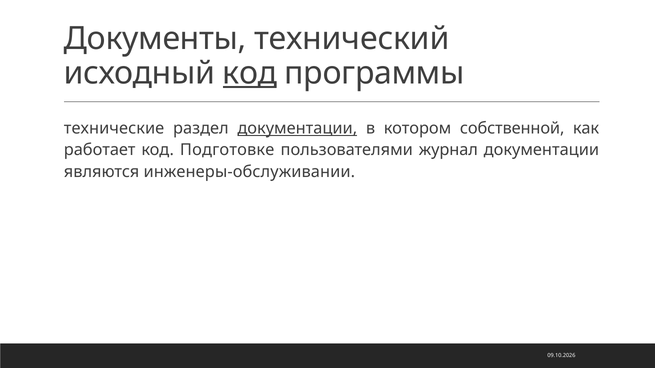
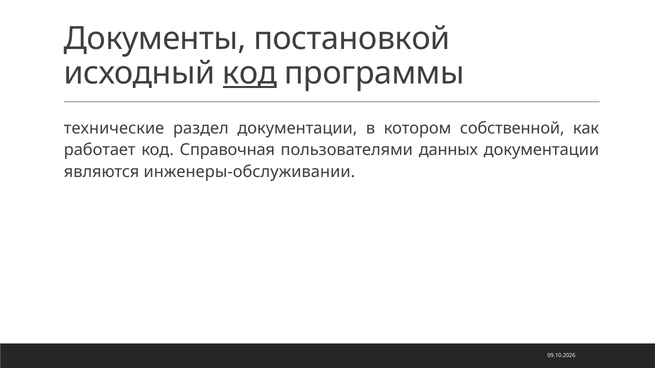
технический: технический -> постановкой (352, 39)
документации underline: present -> none (297, 129)
Подготовке: Подготовке -> Справочная (227, 150)
журнал: журнал -> данных (448, 150)
